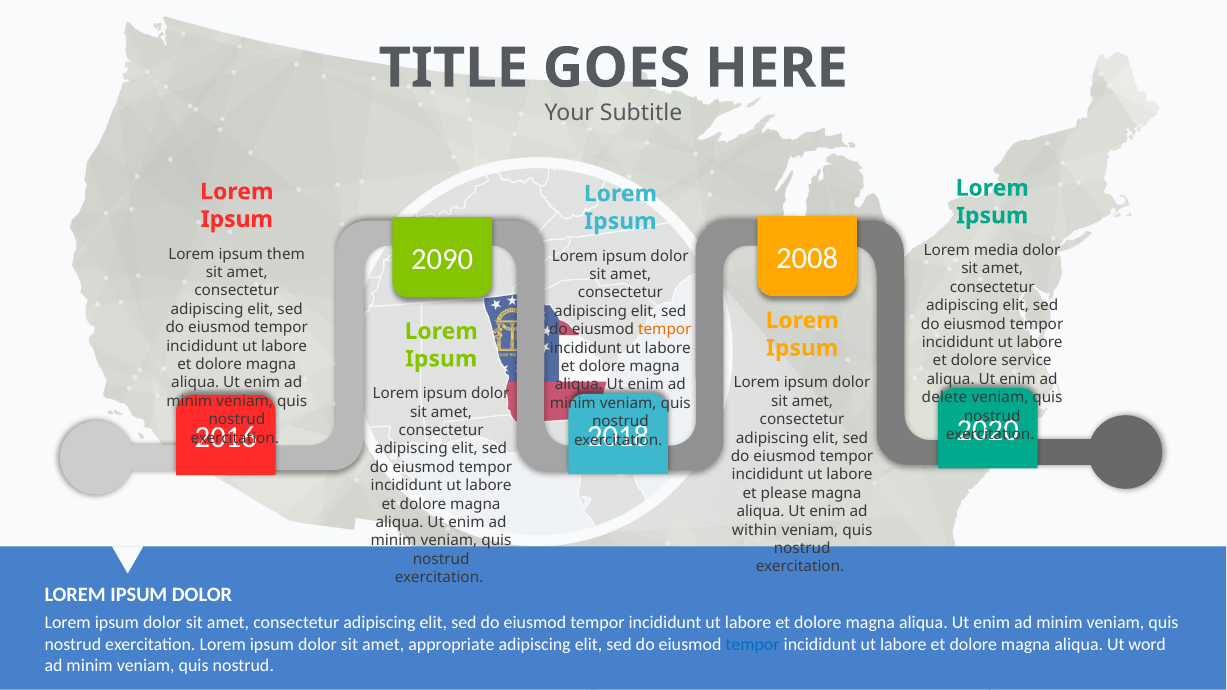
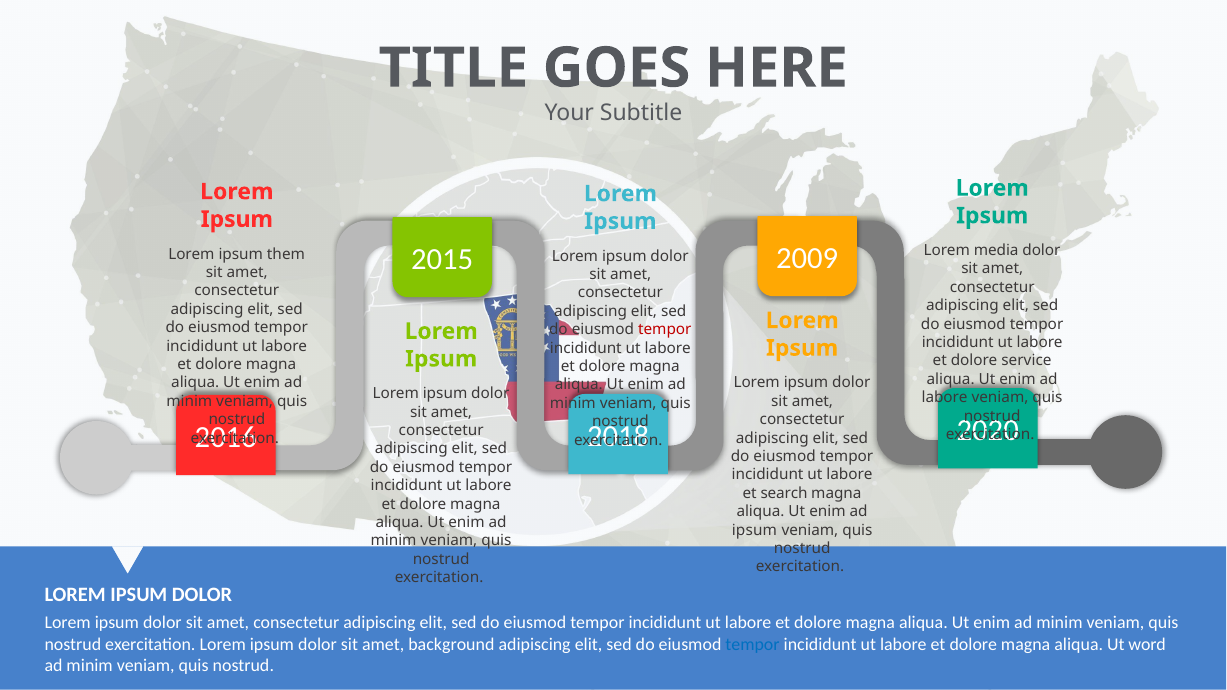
2008: 2008 -> 2009 (807, 258)
2090: 2090 -> 2015 (442, 259)
tempor colour: orange -> red (665, 330)
delete: delete -> labore (945, 398)
please: please -> search (784, 493)
within: within -> ipsum (754, 530)
appropriate: appropriate -> background (451, 644)
